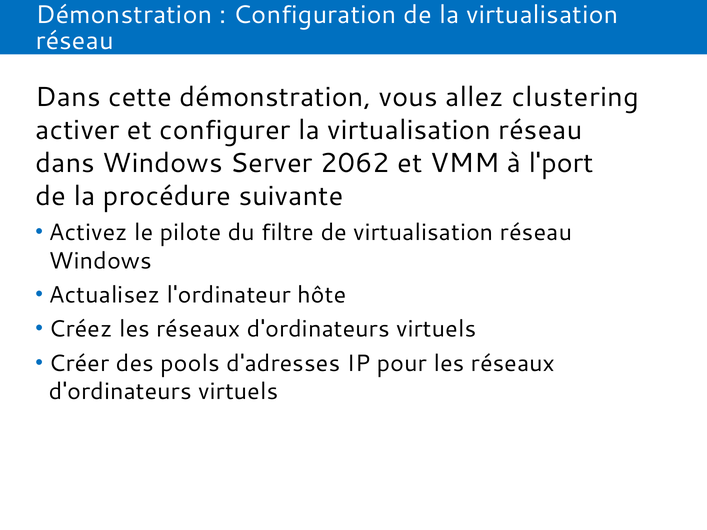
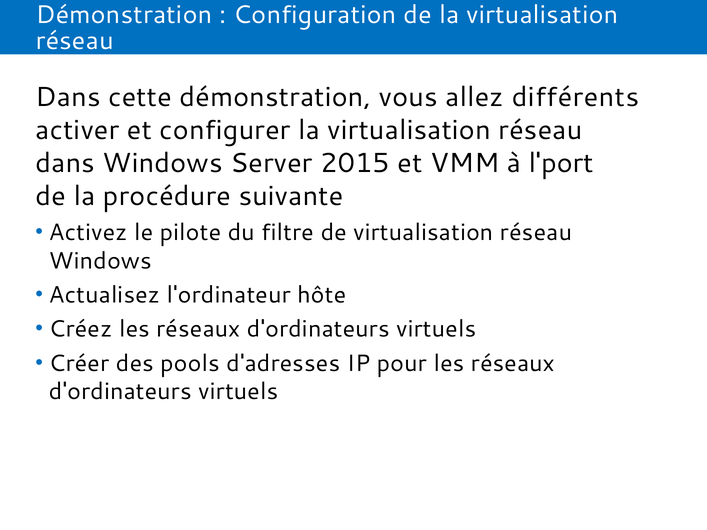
clustering: clustering -> différents (575, 97)
2062: 2062 -> 2015 (355, 163)
